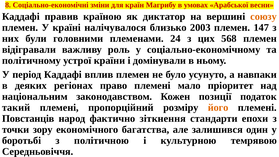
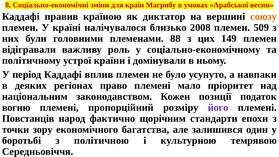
2003: 2003 -> 2008 (200, 28)
147: 147 -> 509 (261, 28)
24: 24 -> 88 (175, 39)
568: 568 -> 149 (229, 39)
такий: такий -> вогню (16, 107)
його colour: orange -> purple (218, 107)
зіткнення: зіткнення -> щорічним (163, 118)
